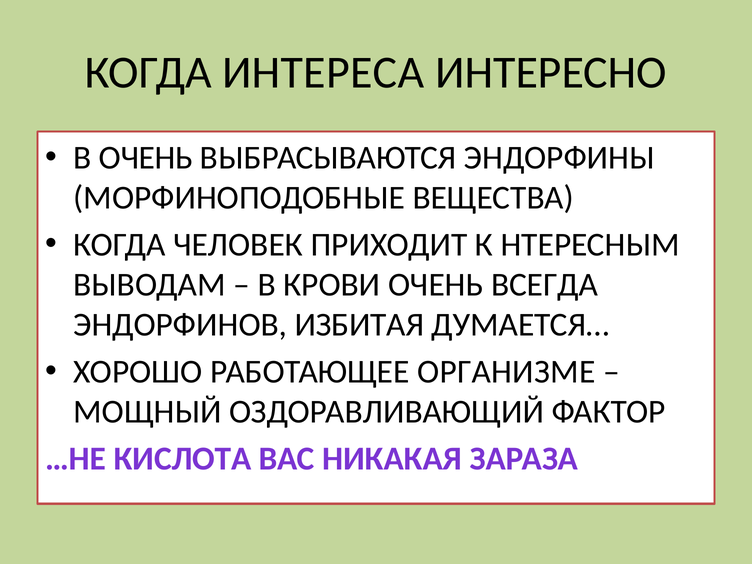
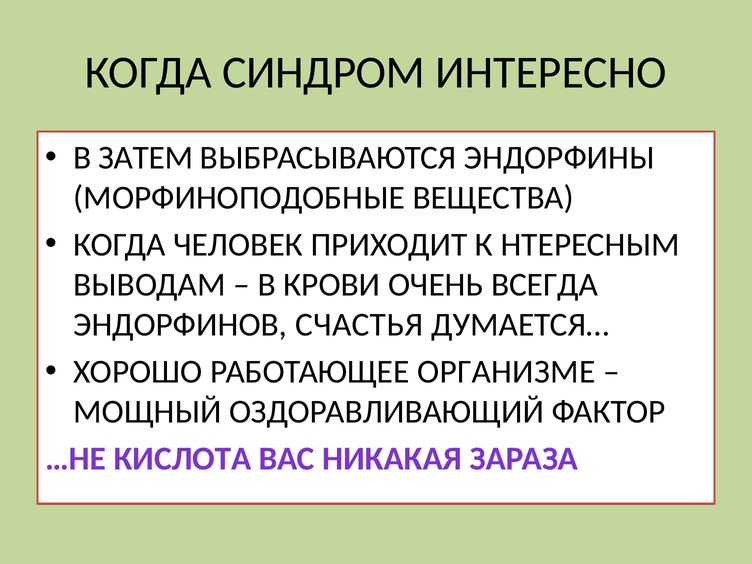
ИНТЕРЕСА: ИНТЕРЕСА -> СИНДРОМ (324, 73)
В ОЧЕНЬ: ОЧЕНЬ -> ЗАТЕМ (146, 158)
ИЗБИТАЯ: ИЗБИТАЯ -> СЧАСТЬЯ (359, 325)
